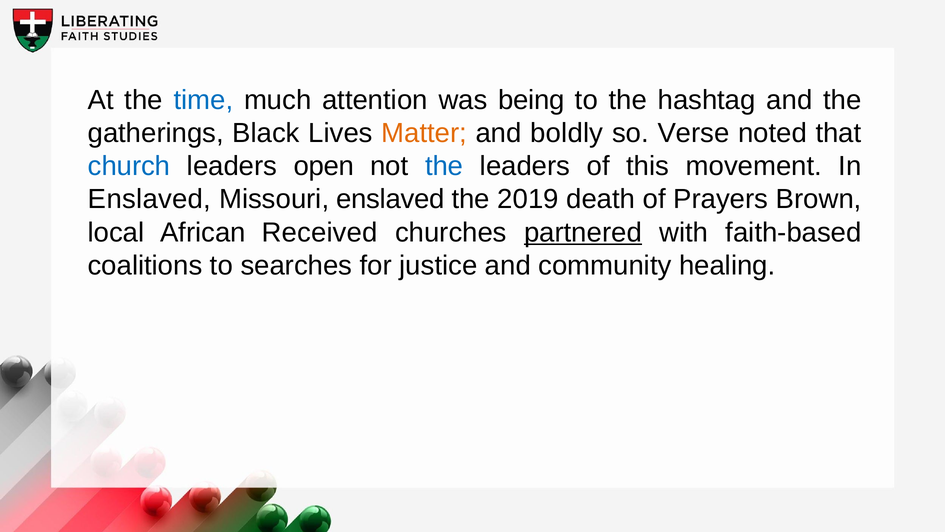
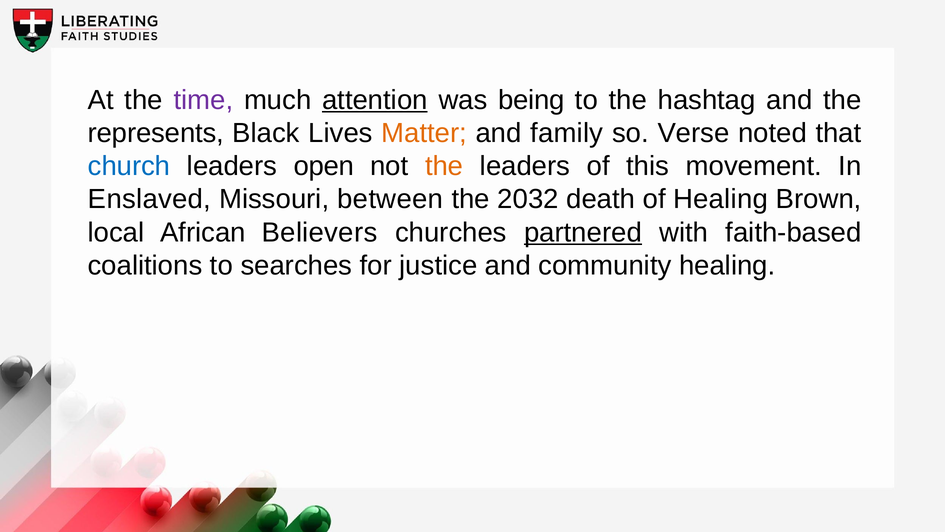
time colour: blue -> purple (203, 100)
attention underline: none -> present (375, 100)
gatherings: gatherings -> represents (156, 133)
boldly: boldly -> family (567, 133)
the colour: blue -> orange (444, 166)
Missouri enslaved: enslaved -> between (390, 199)
2019: 2019 -> 2032 (528, 199)
of Prayers: Prayers -> Healing (721, 199)
Received: Received -> Believers (320, 232)
